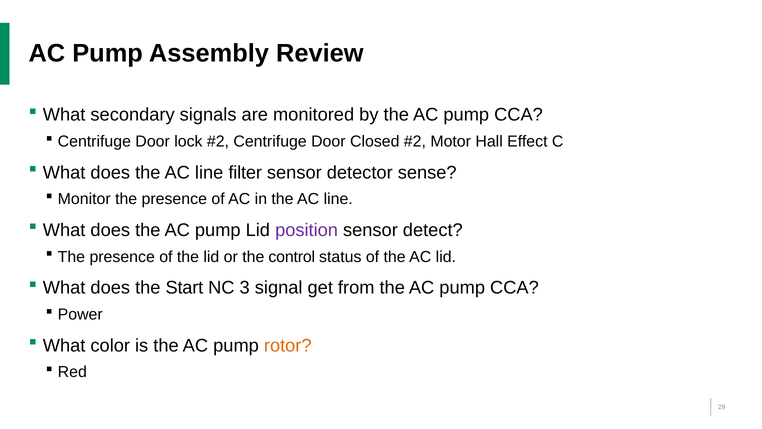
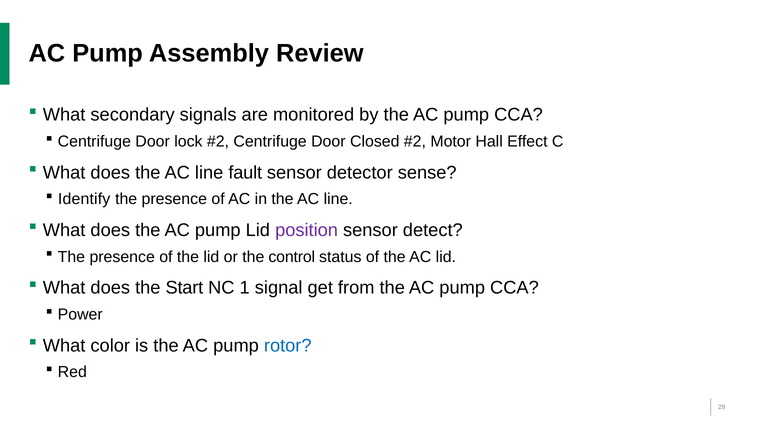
filter: filter -> fault (245, 172)
Monitor: Monitor -> Identify (84, 199)
3: 3 -> 1 (245, 288)
rotor colour: orange -> blue (288, 345)
